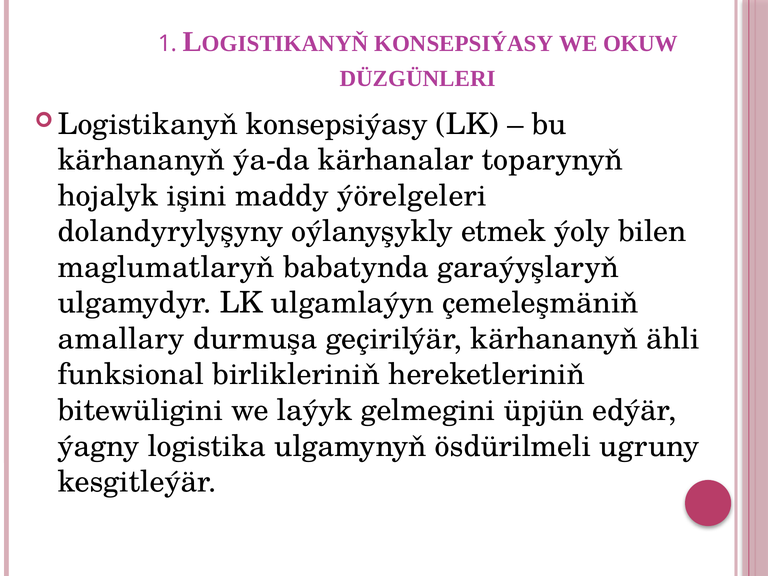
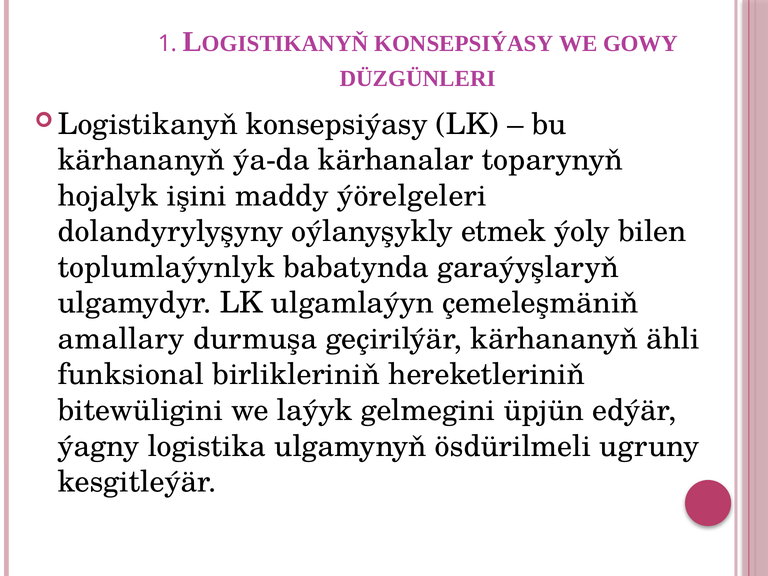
OKUW: OKUW -> GOWY (640, 44)
maglumatlaryň: maglumatlaryň -> toplumlaýynlyk (166, 267)
